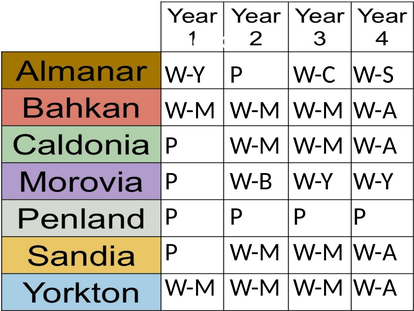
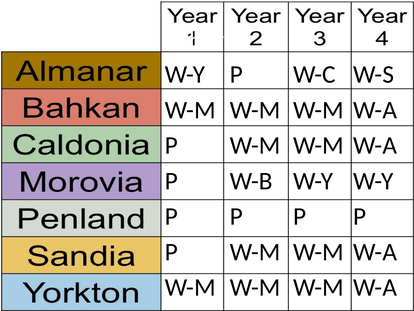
Desks: Desks -> There (207, 40)
